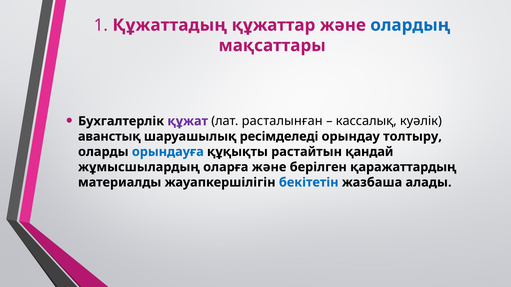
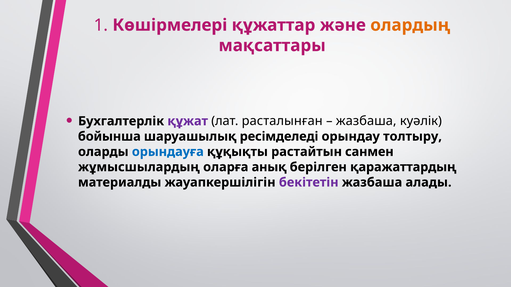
Құжаттадың: Құжаттадың -> Көшірмелері (170, 25)
олардың colour: blue -> orange (410, 25)
кассалық: кассалық -> жазбаша (366, 121)
аванстық: аванстық -> бойынша (109, 137)
қандай: қандай -> санмен (369, 152)
оларға және: және -> анық (269, 167)
бекітетін colour: blue -> purple (309, 183)
